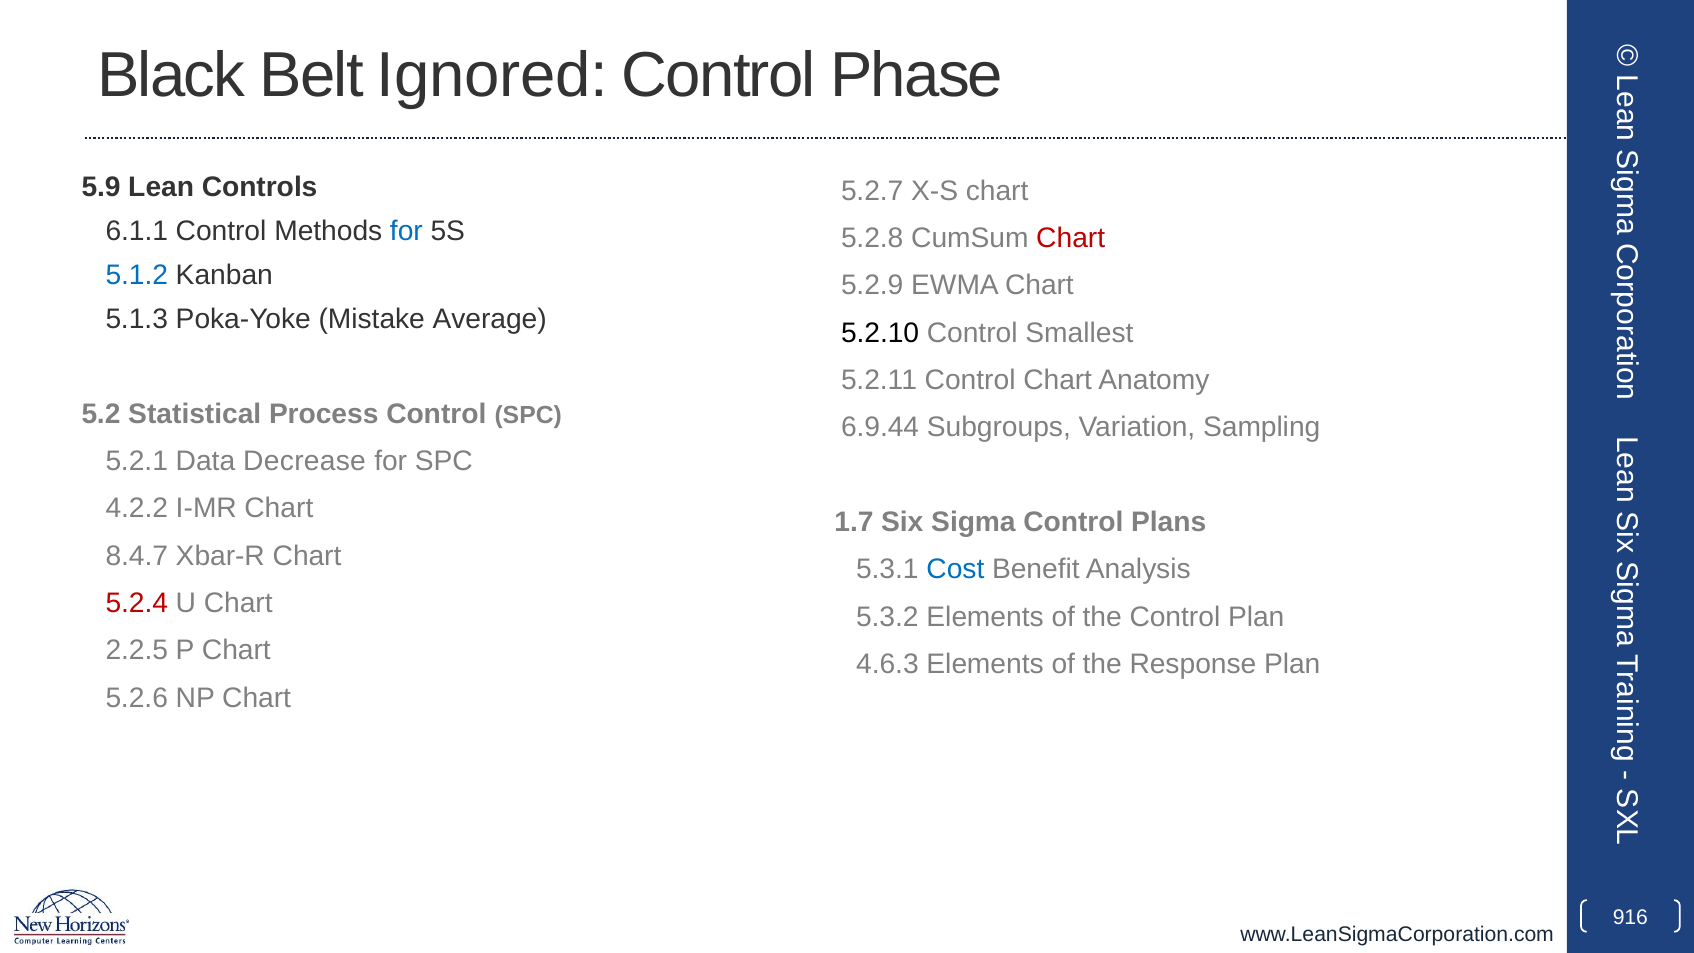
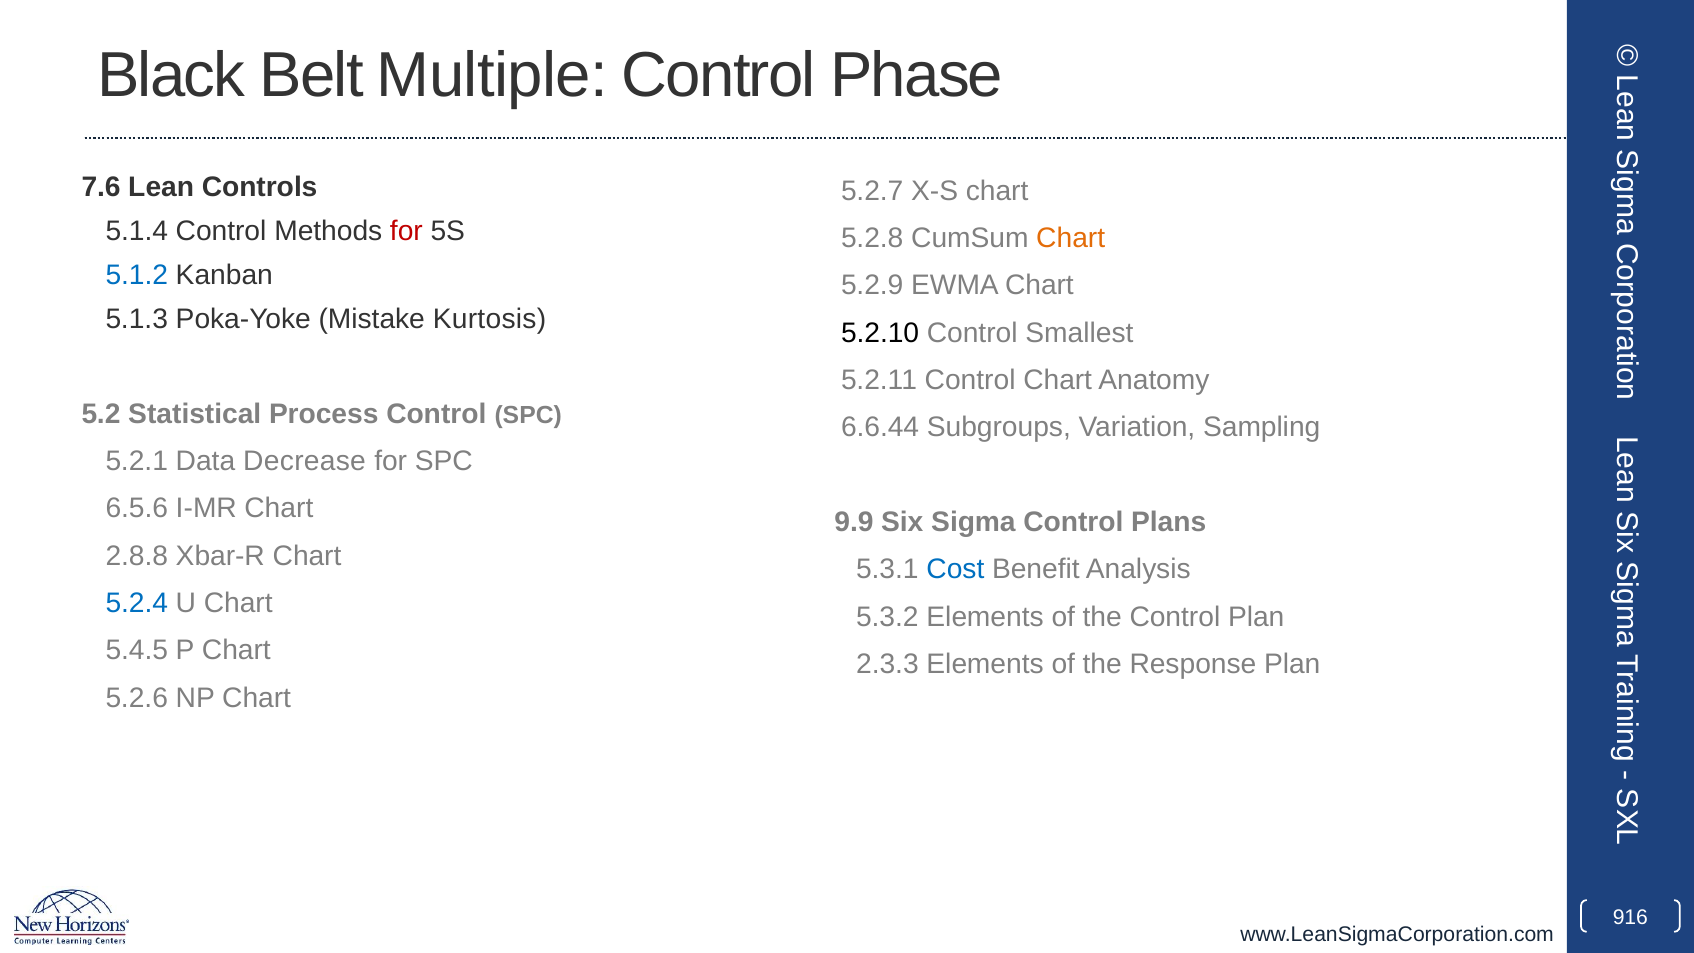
Ignored: Ignored -> Multiple (493, 75)
5.9: 5.9 -> 7.6 (101, 187)
6.1.1: 6.1.1 -> 5.1.4 (137, 231)
for colour: blue -> red (406, 231)
Chart colour: red -> orange (1071, 238)
Average: Average -> Kurtosis (490, 319)
6.9.44: 6.9.44 -> 6.6.44 (880, 427)
4.2.2: 4.2.2 -> 6.5.6 (137, 508)
1.7: 1.7 -> 9.9 (854, 522)
8.4.7: 8.4.7 -> 2.8.8 (137, 556)
5.2.4 colour: red -> blue (137, 603)
2.2.5: 2.2.5 -> 5.4.5 (137, 650)
4.6.3: 4.6.3 -> 2.3.3 (887, 664)
